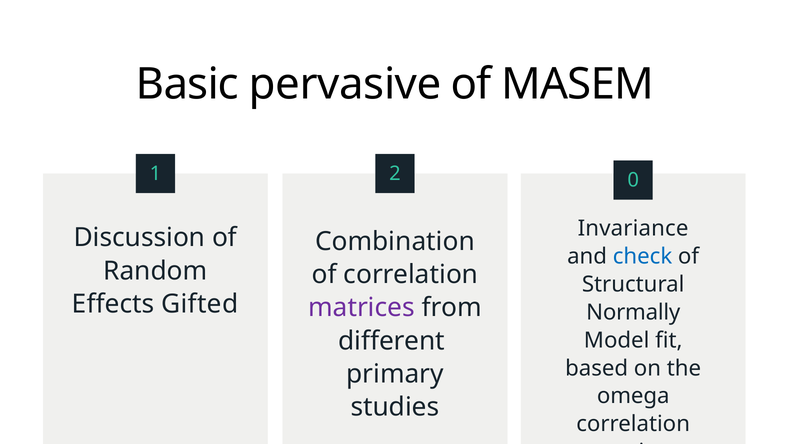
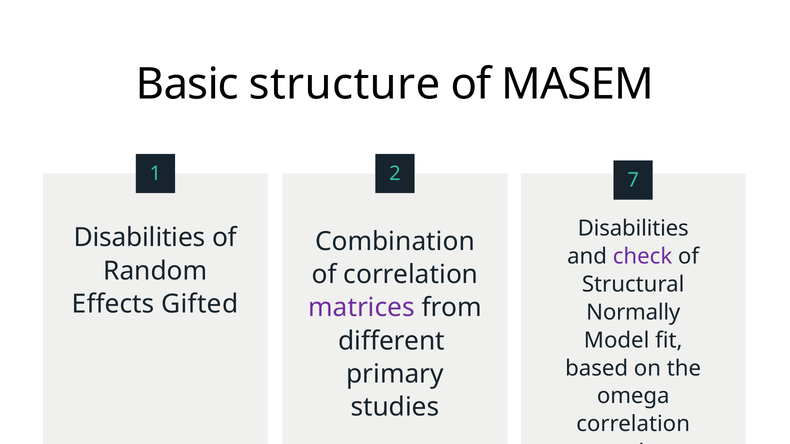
pervasive: pervasive -> structure (345, 84)
0: 0 -> 7 (633, 180)
Invariance: Invariance -> Disabilities (633, 229)
Discussion: Discussion -> Disabilities (140, 238)
check colour: blue -> purple (643, 257)
